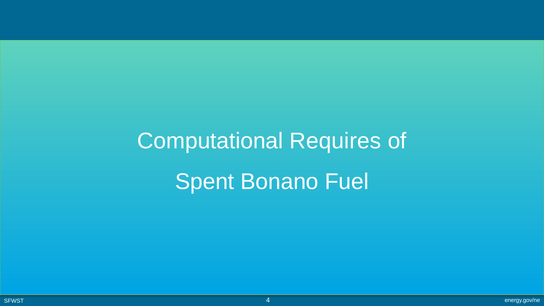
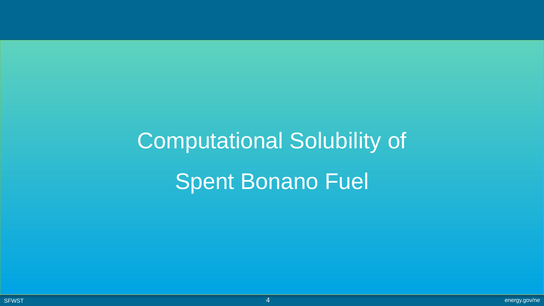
Requires: Requires -> Solubility (335, 141)
